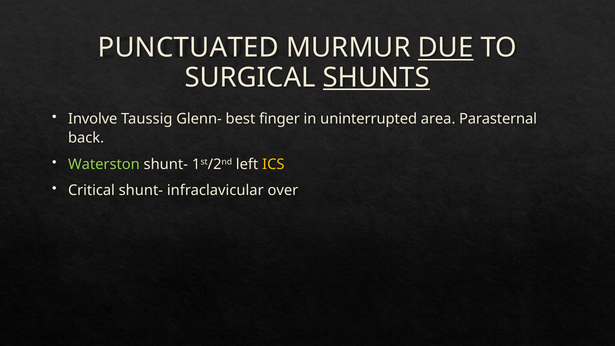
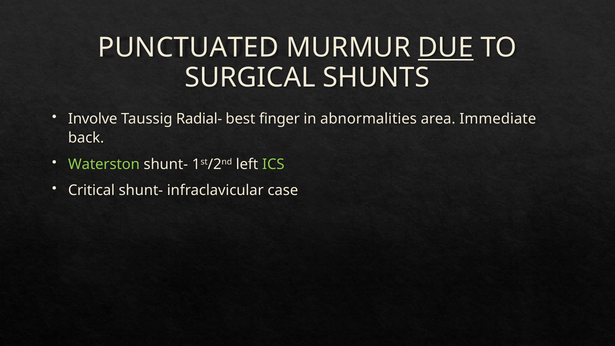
SHUNTS underline: present -> none (376, 77)
Glenn-: Glenn- -> Radial- (199, 119)
uninterrupted: uninterrupted -> abnormalities (369, 119)
Parasternal: Parasternal -> Immediate (498, 119)
ICS colour: yellow -> light green (273, 164)
over: over -> case (283, 191)
